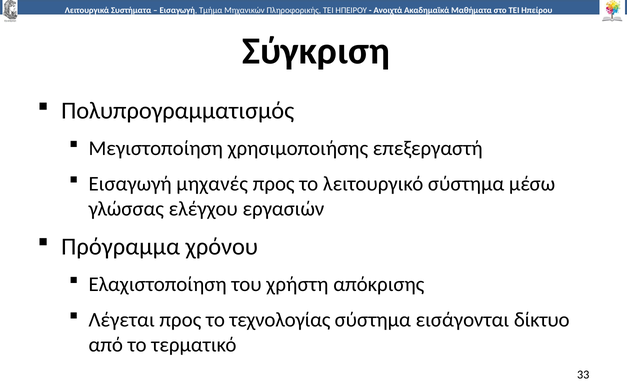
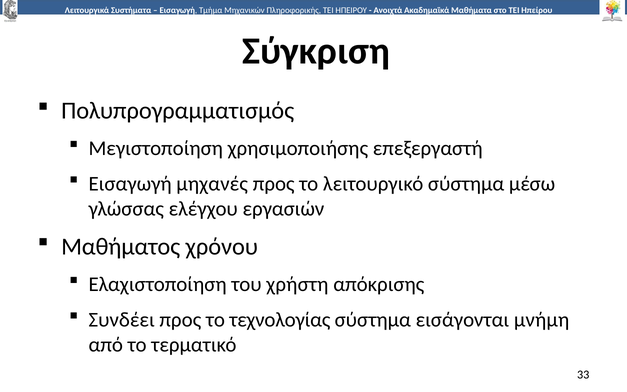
Πρόγραμμα: Πρόγραμμα -> Μαθήματος (121, 247)
Λέγεται: Λέγεται -> Συνδέει (122, 320)
δίκτυο: δίκτυο -> μνήμη (542, 320)
